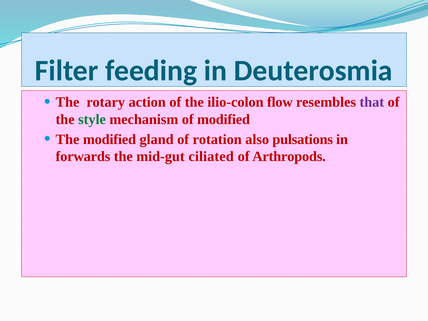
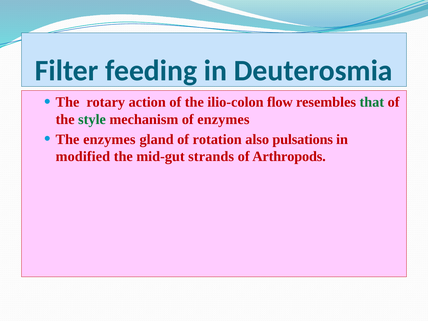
that colour: purple -> green (372, 102)
of modified: modified -> enzymes (223, 119)
The modified: modified -> enzymes (109, 139)
forwards: forwards -> modified (83, 156)
ciliated: ciliated -> strands (211, 156)
